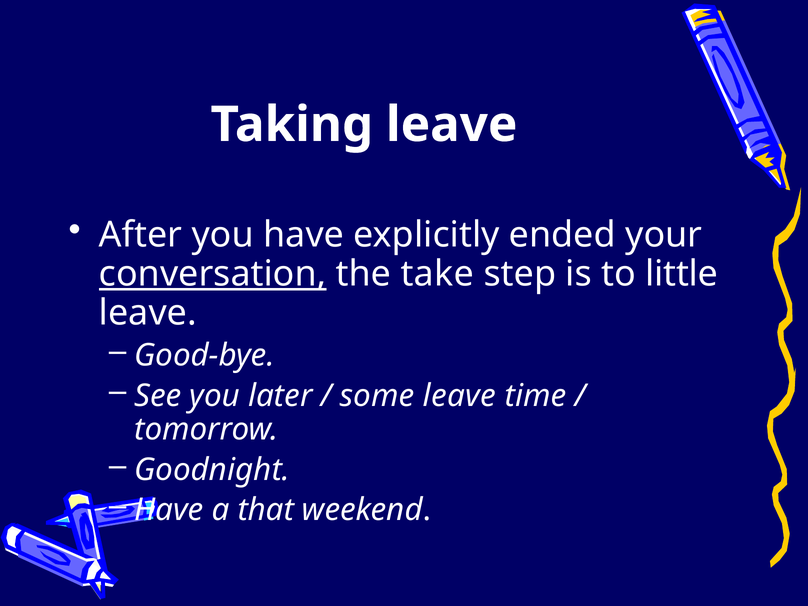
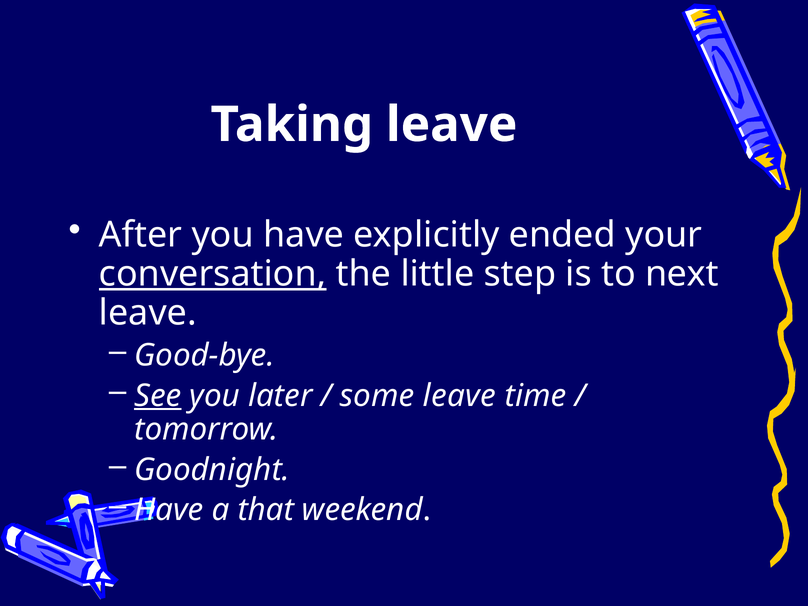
take: take -> little (437, 274)
little: little -> next (682, 274)
See underline: none -> present (158, 396)
